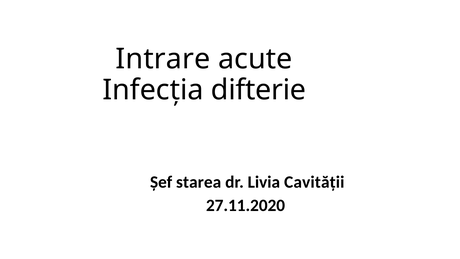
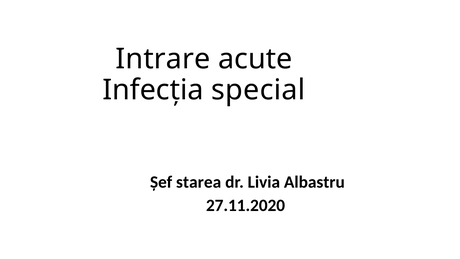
difterie: difterie -> special (258, 90)
Cavității: Cavității -> Albastru (314, 182)
